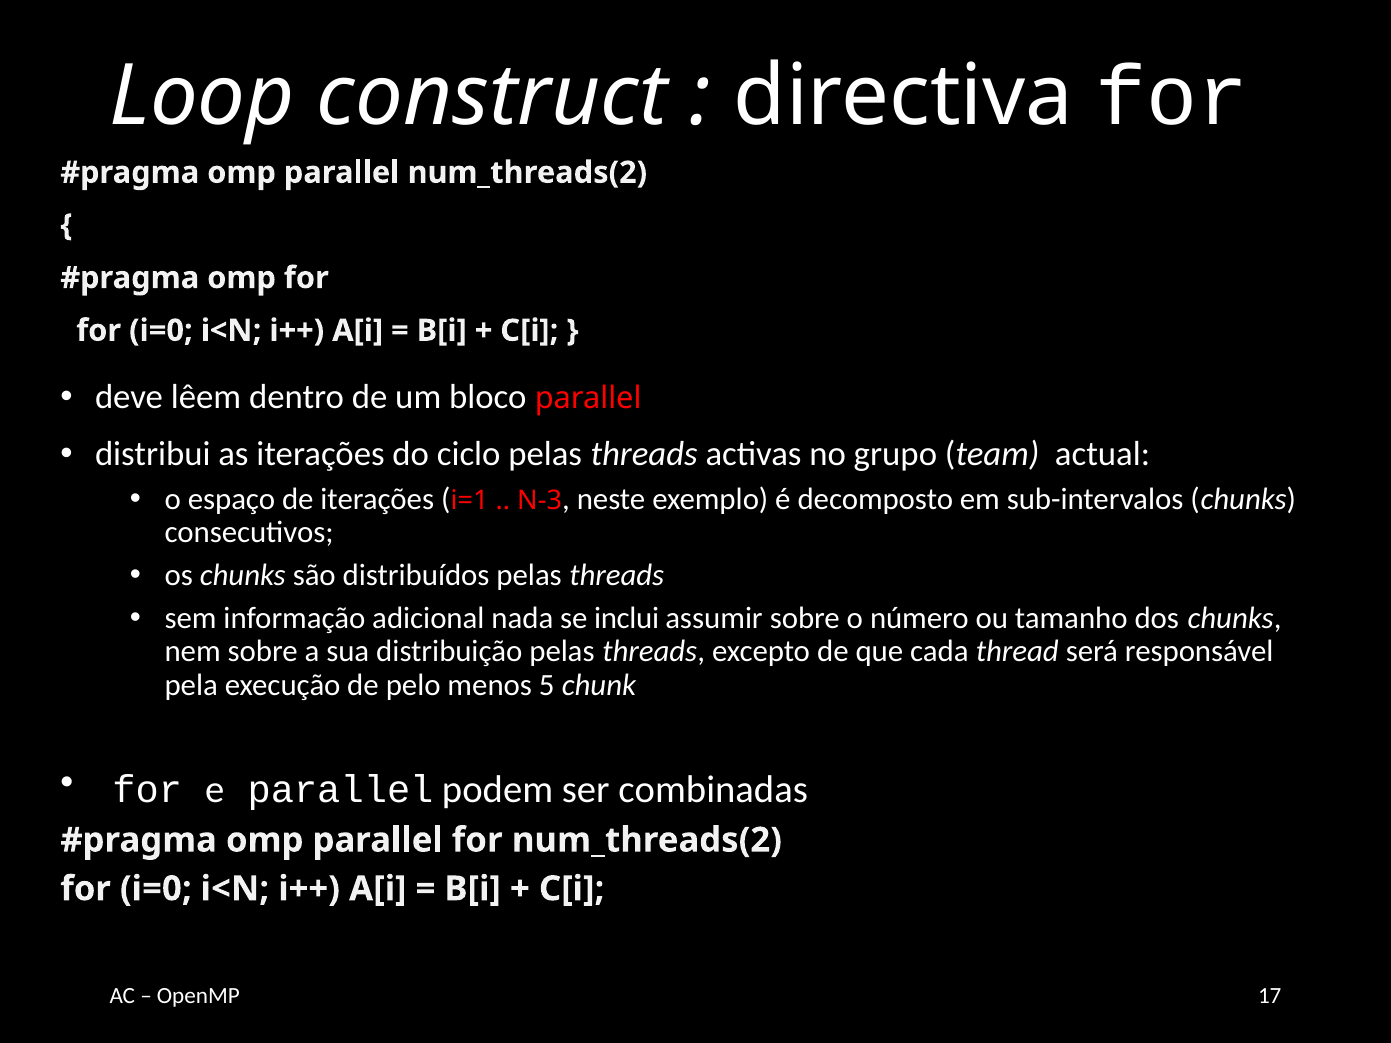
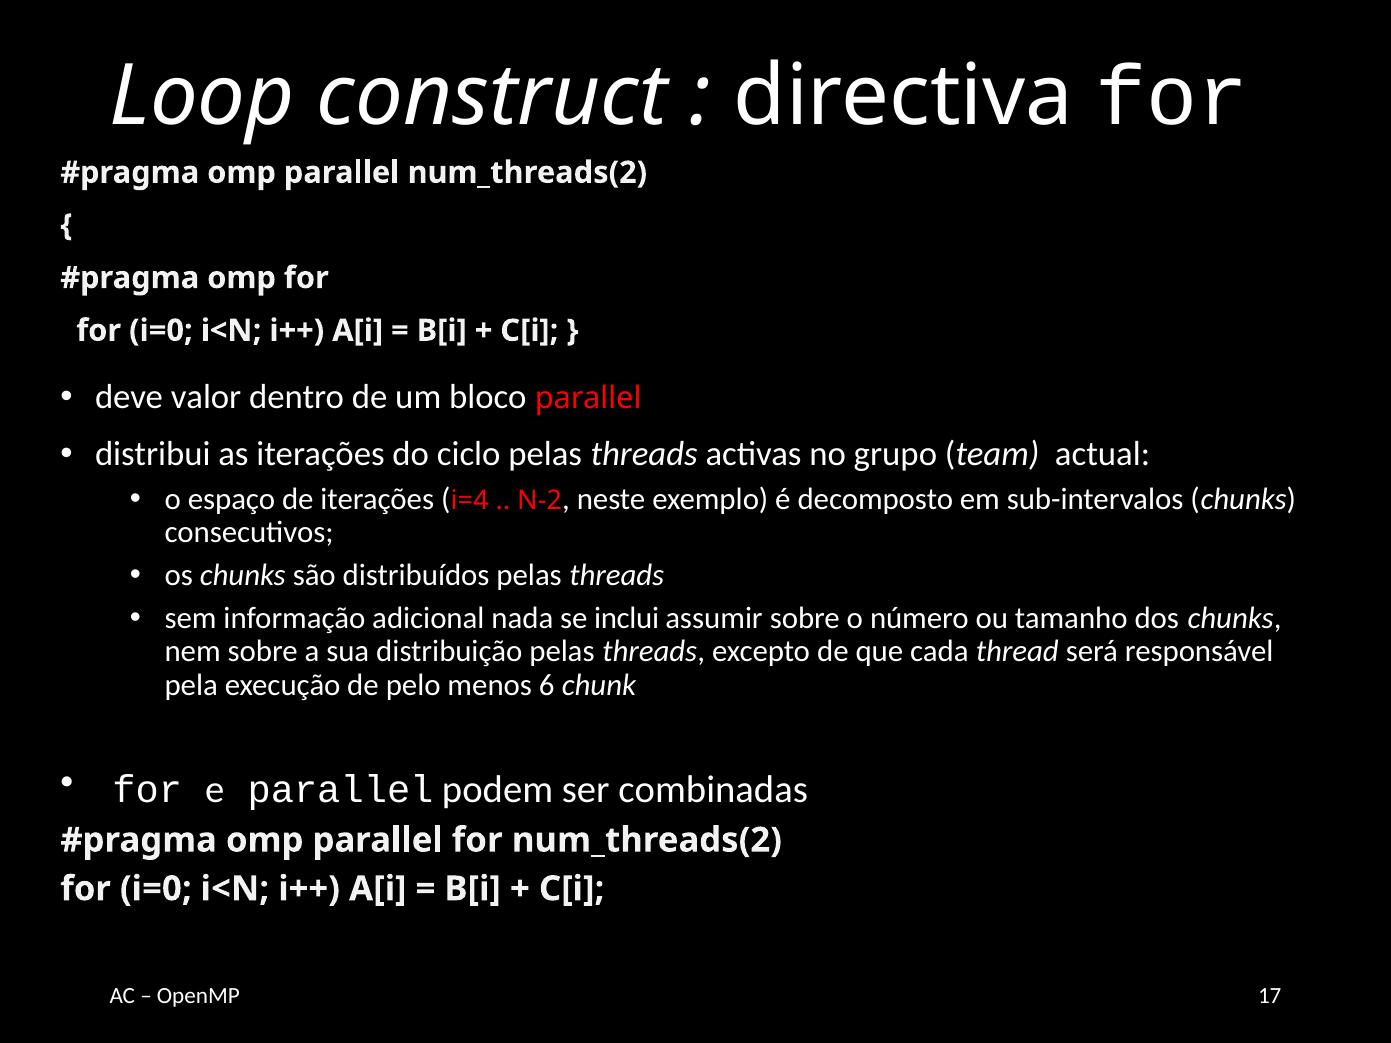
lêem: lêem -> valor (206, 397)
i=1: i=1 -> i=4 (470, 500)
N-3: N-3 -> N-2 (540, 500)
5: 5 -> 6 (547, 685)
